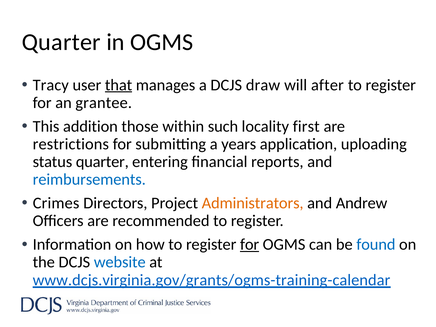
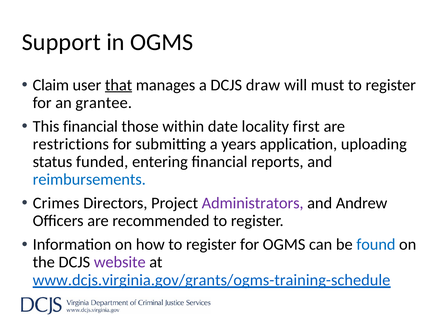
Quarter: Quarter -> Support (61, 42)
Tracy: Tracy -> Claim (51, 85)
after: after -> must (328, 85)
This addition: addition -> financial (90, 126)
such: such -> date (223, 126)
status quarter: quarter -> funded (102, 162)
Administrators colour: orange -> purple (253, 203)
for underline: present -> none (250, 245)
website colour: blue -> purple (120, 262)
www.dcjs.virginia.gov/grants/ogms-training-calendar: www.dcjs.virginia.gov/grants/ogms-training-calendar -> www.dcjs.virginia.gov/grants/ogms-training-schedule (212, 280)
